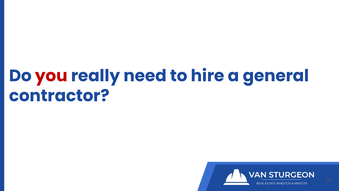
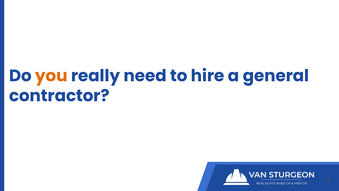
you colour: red -> orange (51, 76)
